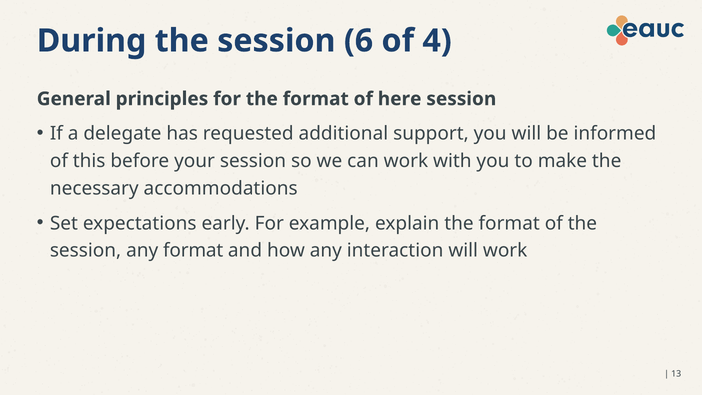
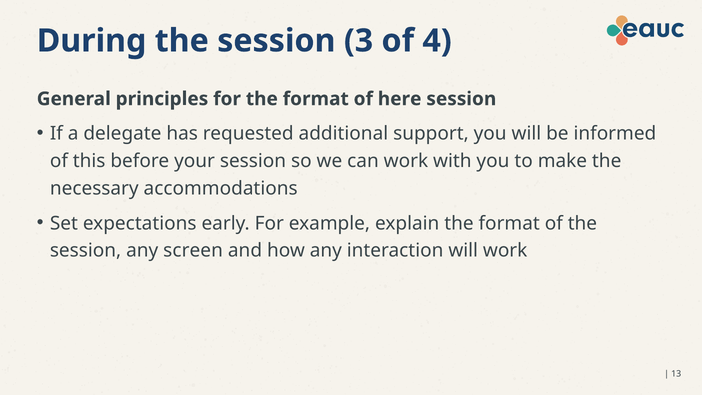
6: 6 -> 3 (359, 41)
any format: format -> screen (193, 251)
